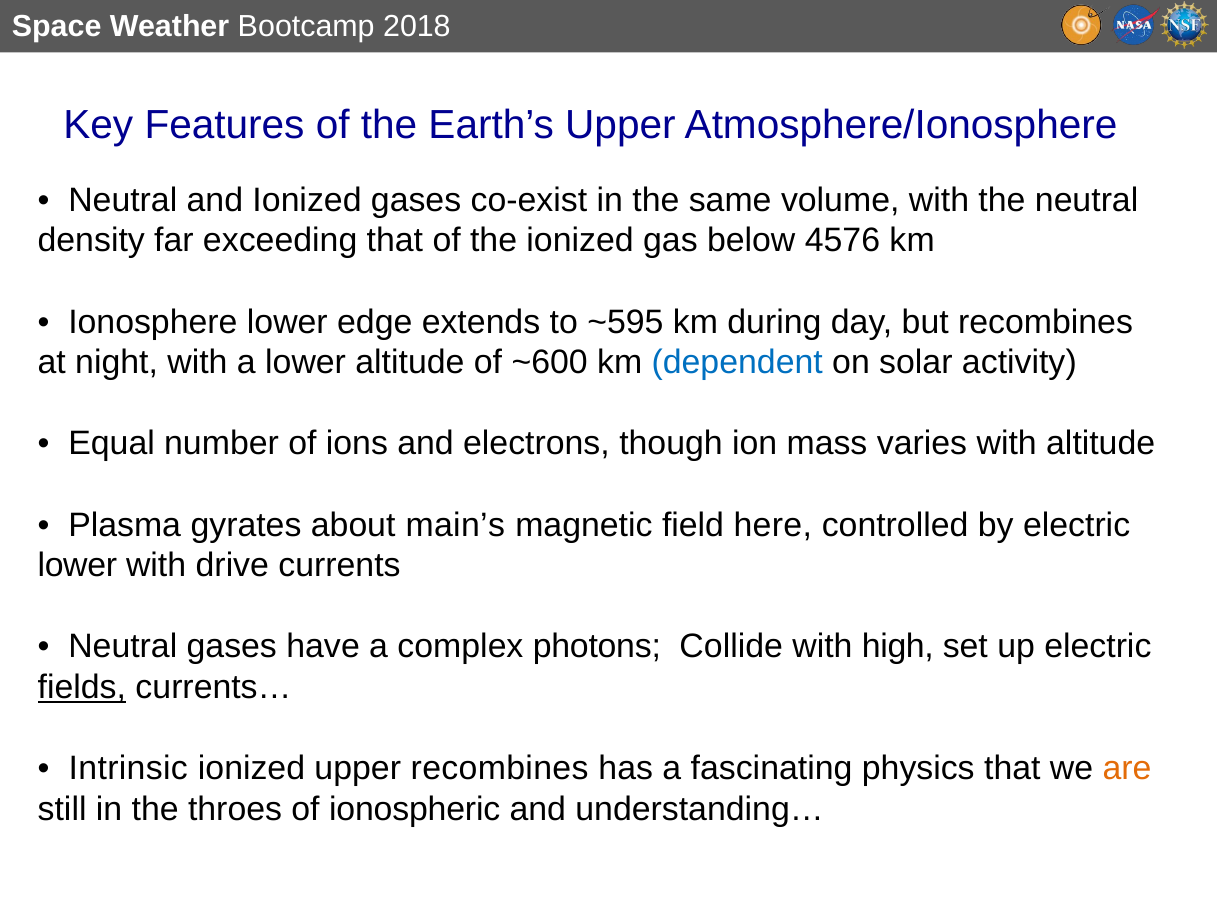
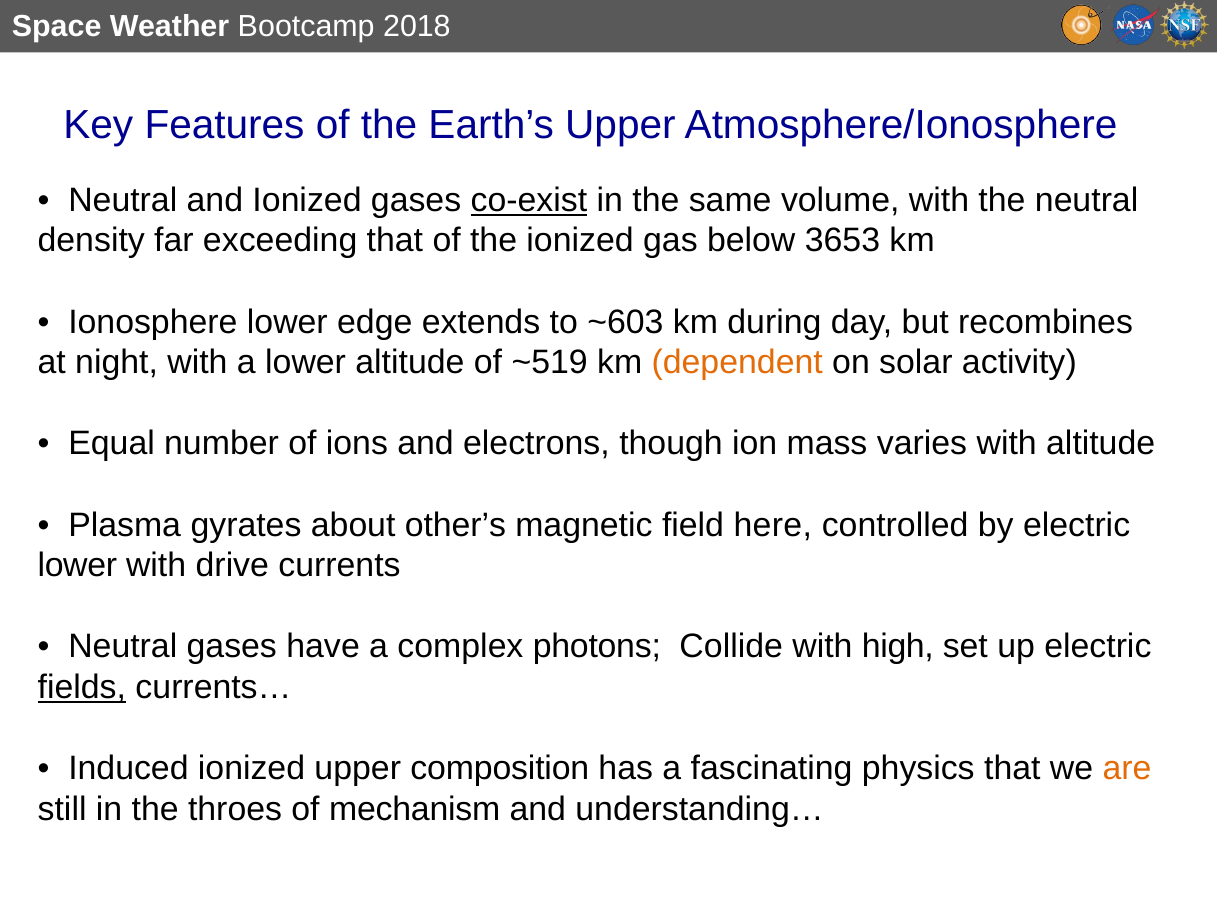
co-exist underline: none -> present (529, 200)
4576: 4576 -> 3653 (842, 241)
~595: ~595 -> ~603 (625, 322)
~600: ~600 -> ~519 (550, 362)
dependent colour: blue -> orange (737, 362)
main’s: main’s -> other’s (455, 525)
Intrinsic: Intrinsic -> Induced (128, 768)
upper recombines: recombines -> composition (500, 768)
ionospheric: ionospheric -> mechanism (415, 809)
